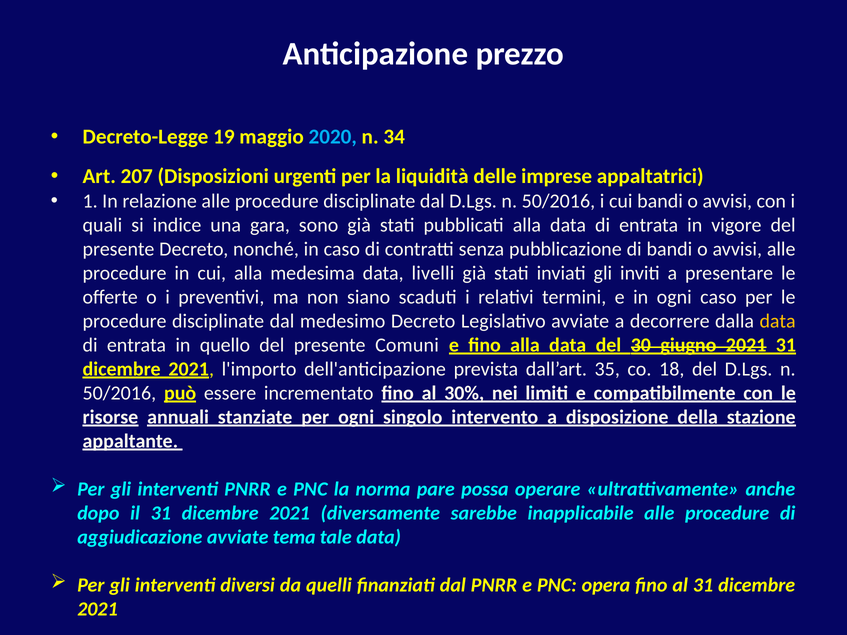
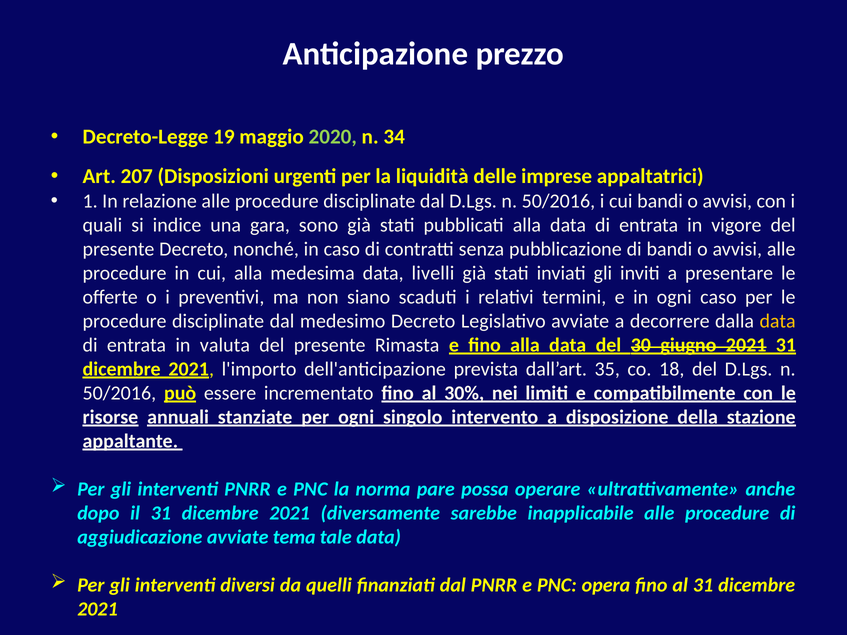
2020 colour: light blue -> light green (333, 137)
quello: quello -> valuta (225, 345)
Comuni: Comuni -> Rimasta (407, 345)
